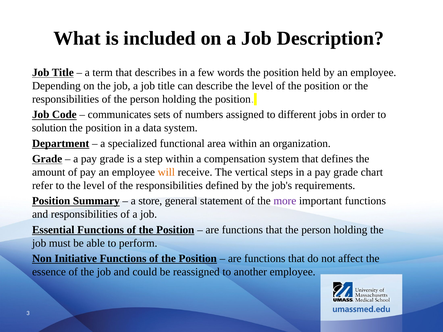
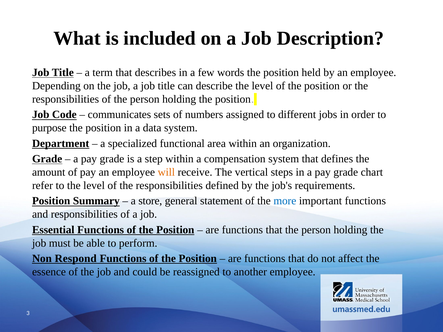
solution: solution -> purpose (49, 128)
more colour: purple -> blue (285, 201)
Initiative: Initiative -> Respond (76, 259)
